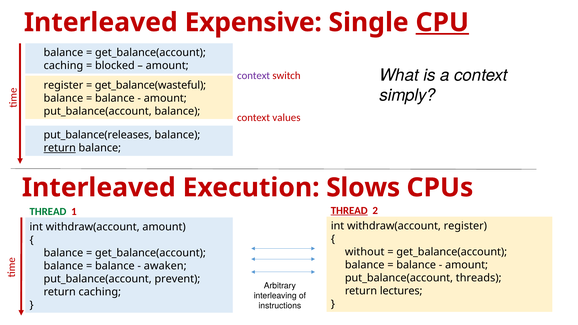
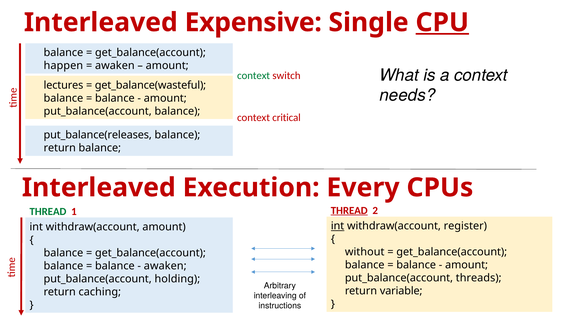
caching: caching -> happen (63, 66)
blocked: blocked -> awaken (115, 66)
context colour: purple -> green (254, 76)
register: register -> lectures (63, 85)
simply: simply -> needs (407, 95)
values: values -> critical (287, 118)
return underline: present -> none (60, 148)
Slows: Slows -> Every (363, 188)
int underline: none -> present (338, 226)
prevent: prevent -> holding (177, 279)
lectures: lectures -> variable (401, 291)
